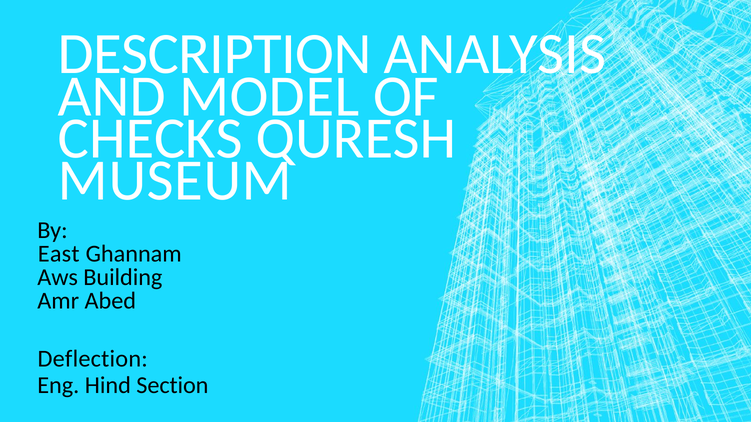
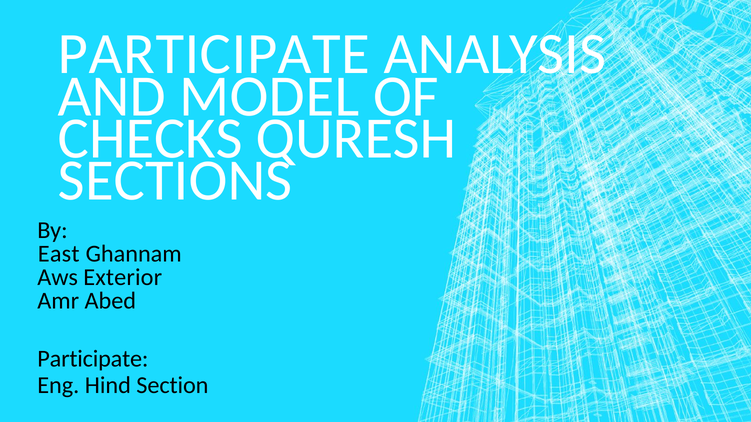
DESCRIPTION: DESCRIPTION -> PARTICIPATE (214, 54)
MUSEUM: MUSEUM -> SECTIONS (175, 181)
Building: Building -> Exterior (123, 278)
Deflection: Deflection -> Participate (93, 359)
